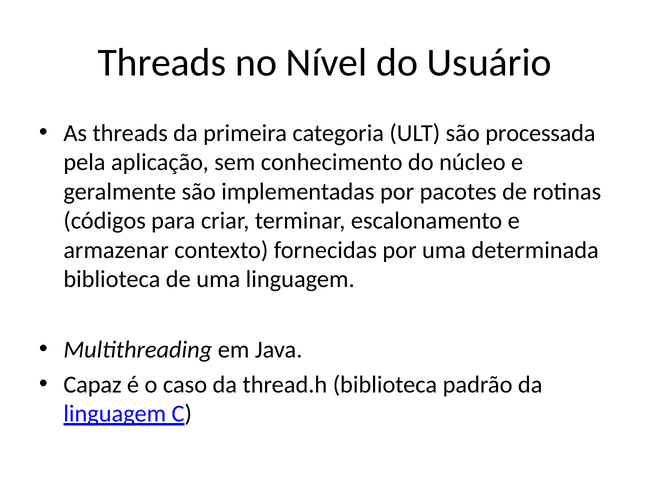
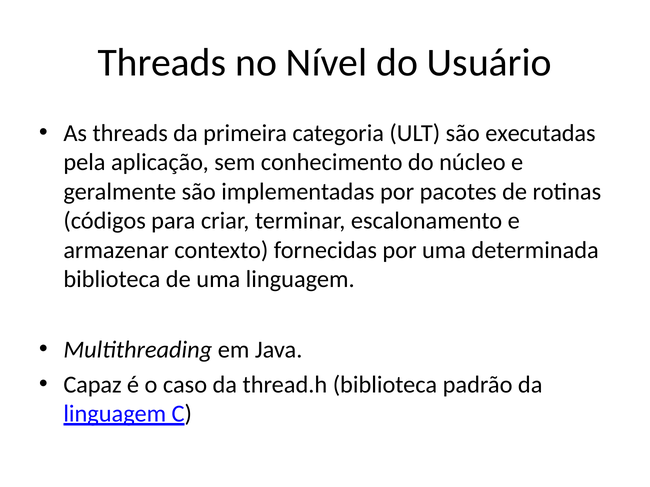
processada: processada -> executadas (540, 133)
